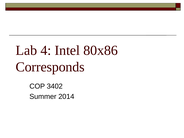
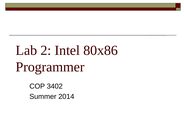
4: 4 -> 2 (46, 50)
Corresponds: Corresponds -> Programmer (50, 67)
